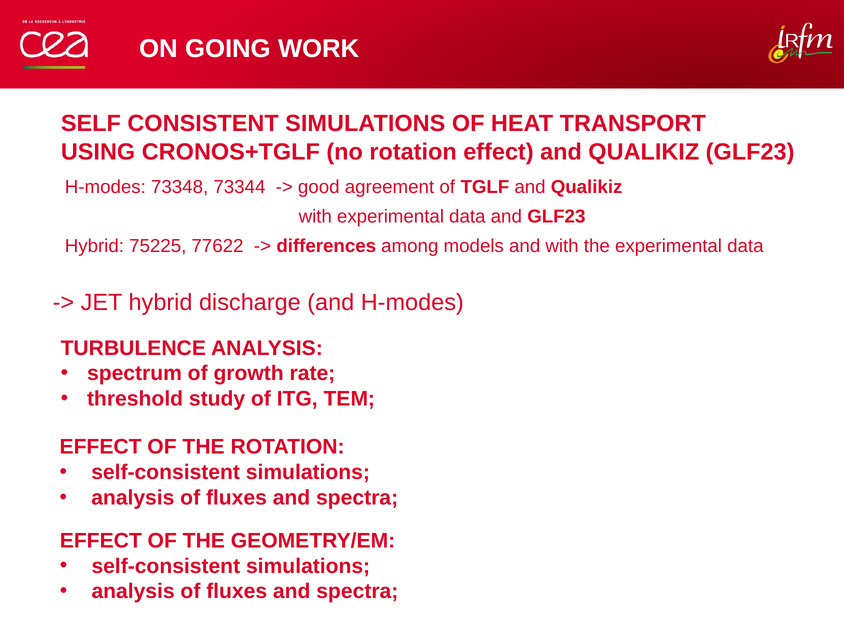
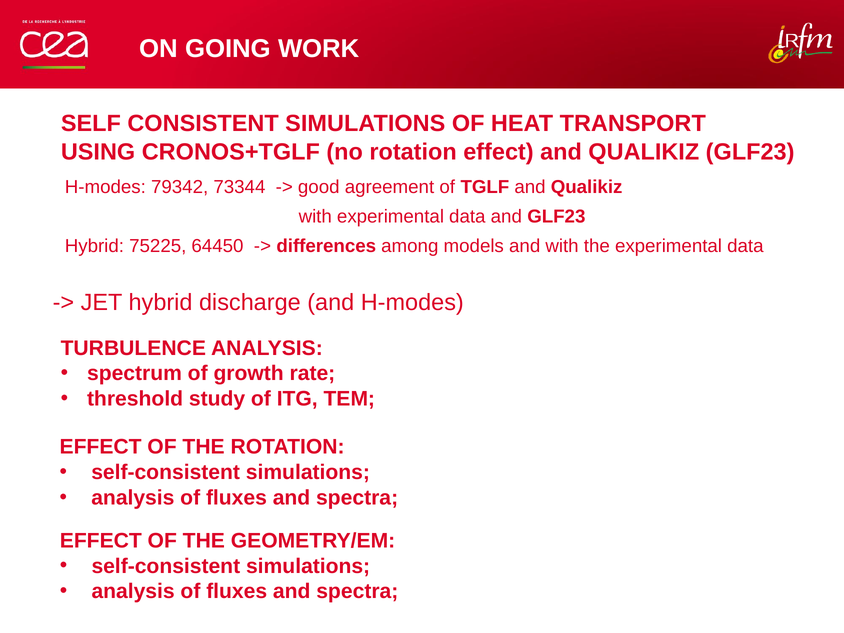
73348: 73348 -> 79342 (180, 187)
77622: 77622 -> 64450 (217, 246)
